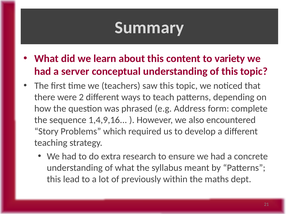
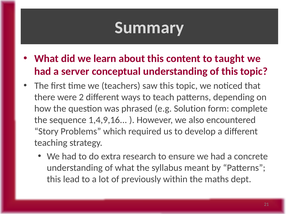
variety: variety -> taught (230, 59)
Address: Address -> Solution (190, 109)
